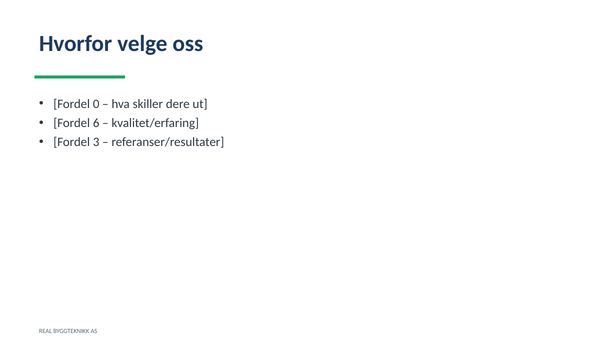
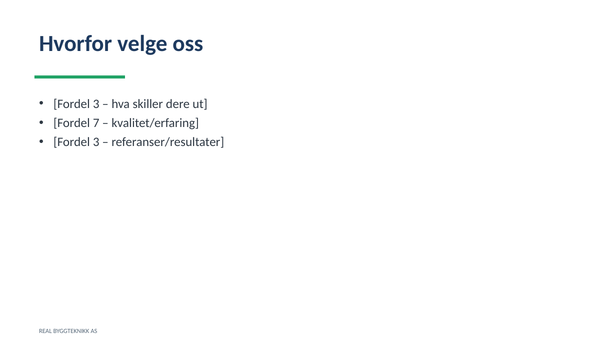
0: 0 -> 3 (96, 104)
6: 6 -> 7 (96, 123)
